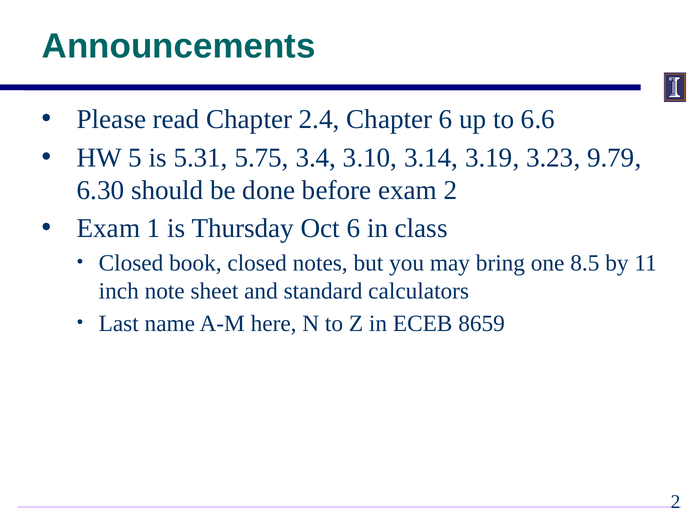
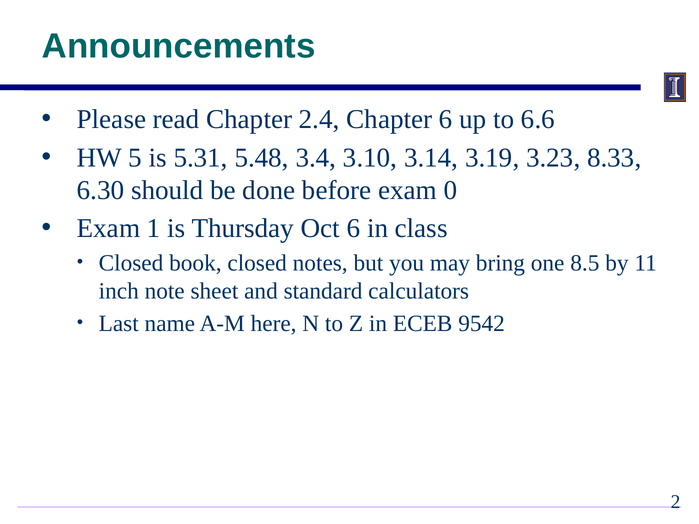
5.75: 5.75 -> 5.48 (262, 158)
9.79: 9.79 -> 8.33 (614, 158)
exam 2: 2 -> 0 (450, 190)
8659: 8659 -> 9542 (482, 324)
